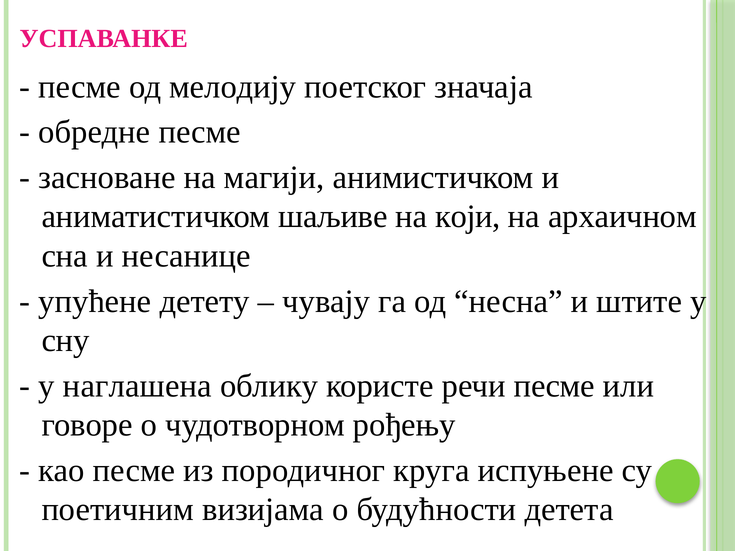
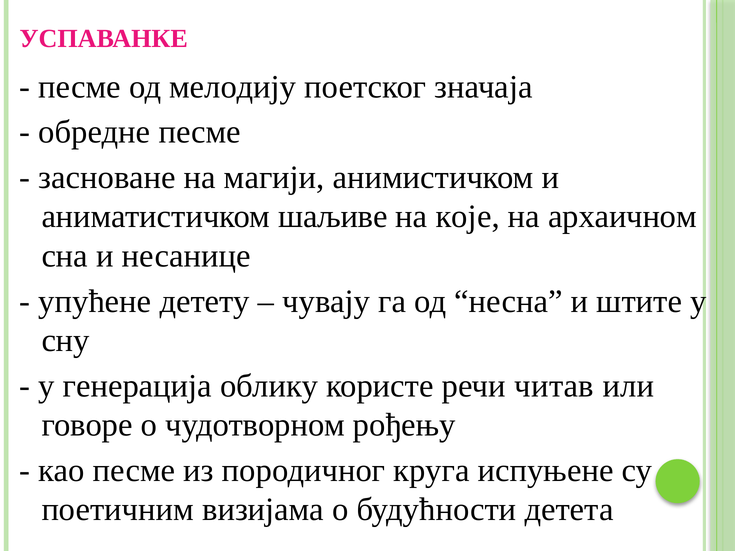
који: који -> које (468, 217)
наглашена: наглашена -> генерација (137, 386)
речи песме: песме -> читав (554, 386)
